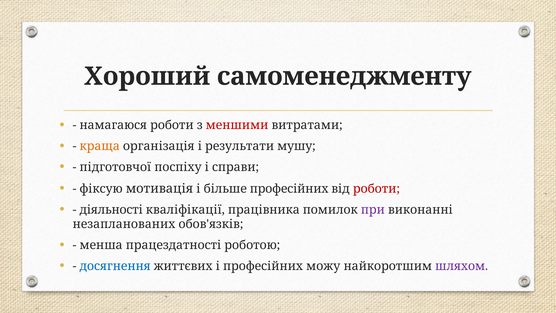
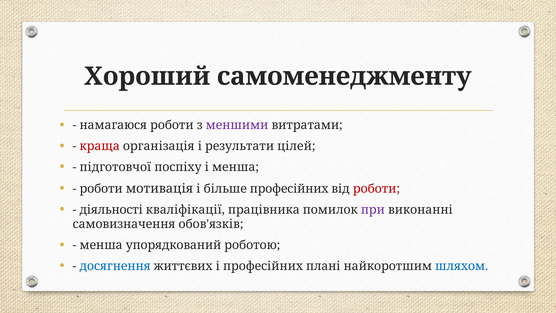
меншими colour: red -> purple (237, 125)
краща colour: orange -> red (100, 146)
мушу: мушу -> цілей (296, 146)
і справи: справи -> менша (235, 167)
фіксую: фіксую -> роботи (101, 189)
незапланованих: незапланованих -> самовизначення (124, 224)
працездатності: працездатності -> упорядкований (174, 245)
можу: можу -> плані (323, 266)
шляхом colour: purple -> blue (462, 266)
